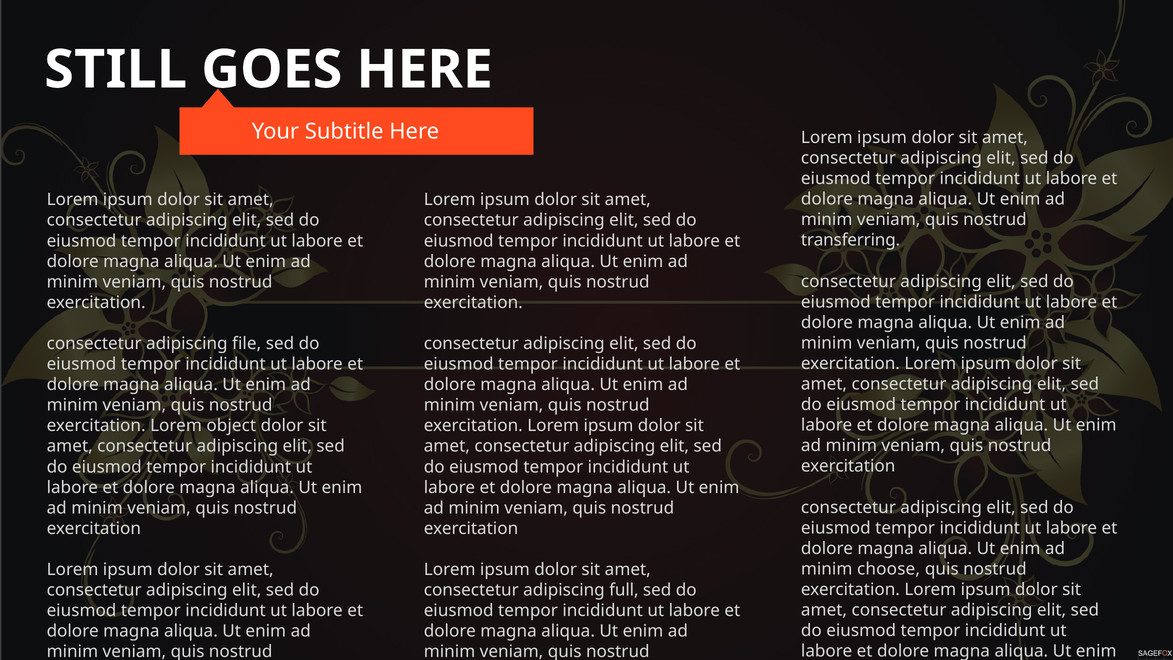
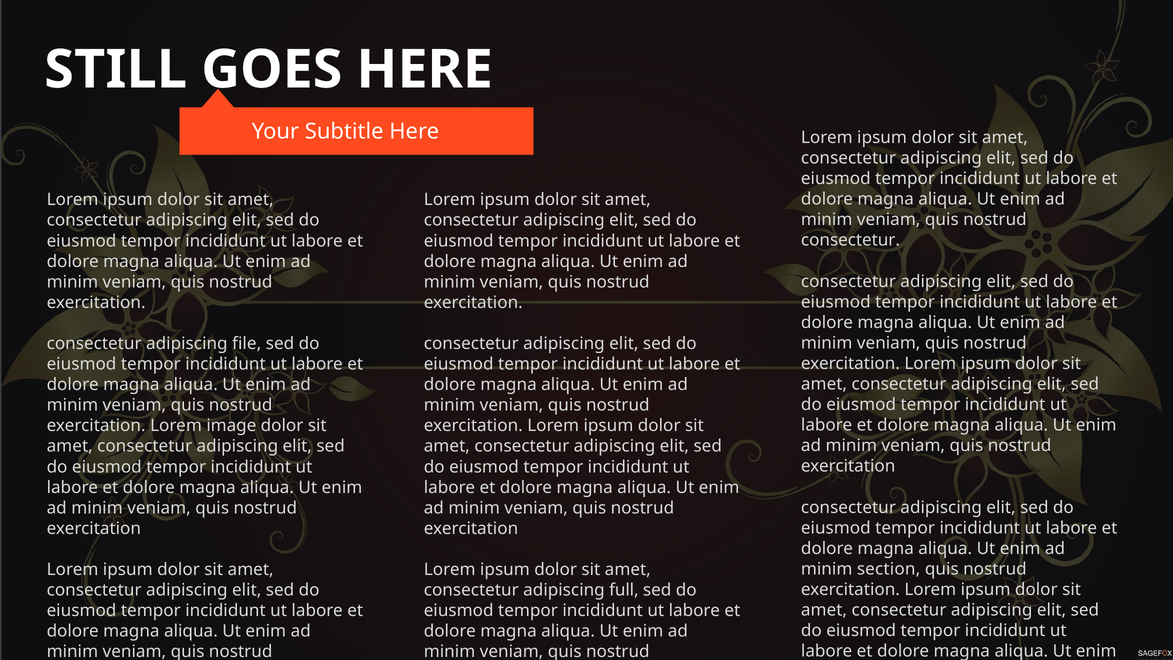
transferring: transferring -> consectetur (850, 240)
object: object -> image (231, 426)
choose: choose -> section (889, 569)
